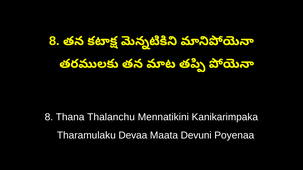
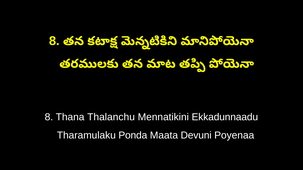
Kanikarimpaka: Kanikarimpaka -> Ekkadunnaadu (225, 117)
Devaa: Devaa -> Ponda (133, 136)
